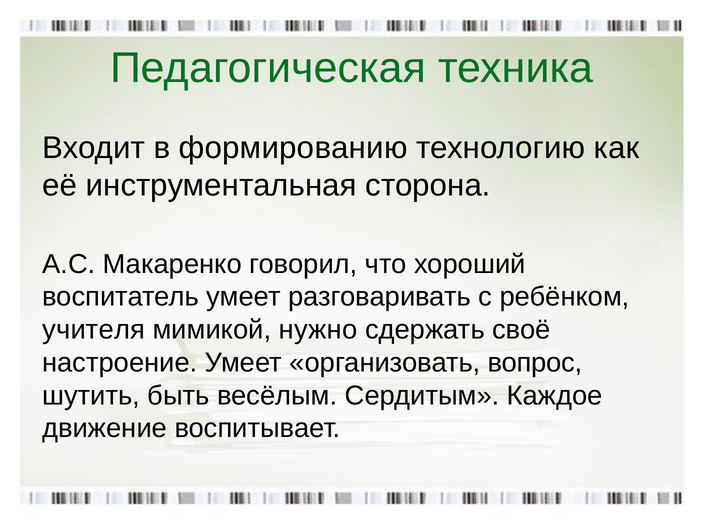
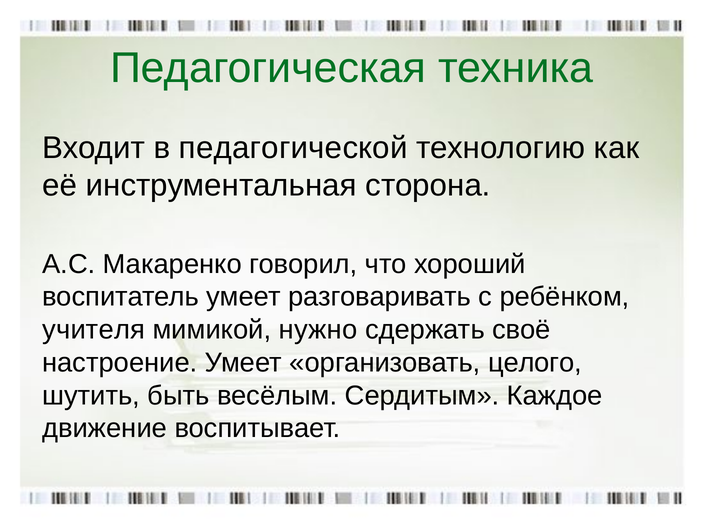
формированию: формированию -> педагогической (293, 148)
вопрос: вопрос -> целого (535, 363)
